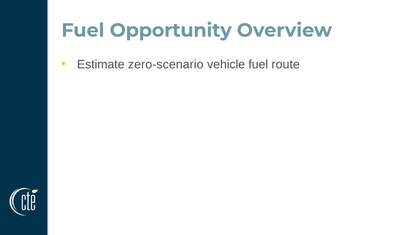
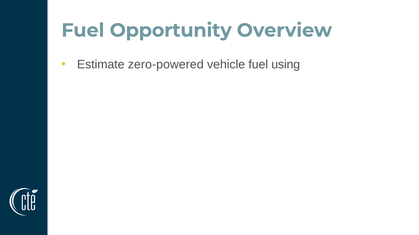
zero-scenario: zero-scenario -> zero-powered (166, 65)
route: route -> using (286, 65)
